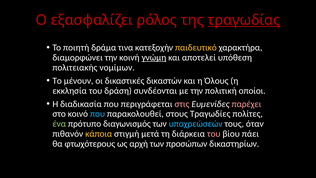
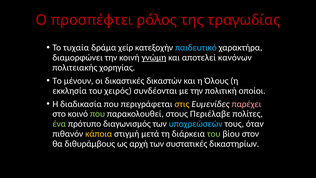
εξασφαλίζει: εξασφαλίζει -> προσπέφτει (92, 20)
τραγωδίας underline: present -> none (244, 20)
ποιητή: ποιητή -> τυχαία (76, 48)
τινα: τινα -> χείρ (126, 48)
παιδευτικό colour: yellow -> light blue (196, 48)
υπόθεση: υπόθεση -> κανόνων (235, 58)
νομίμων: νομίμων -> χορηγίας (117, 67)
δράση: δράση -> χειρός (118, 91)
στις colour: pink -> yellow (182, 104)
που colour: light blue -> light green (97, 114)
Τραγωδίες: Τραγωδίες -> Περιέλαβε (210, 114)
του colour: pink -> light green (214, 134)
πάει: πάει -> στον (250, 134)
φτωχότερους: φτωχότερους -> διθυράμβους (90, 144)
προσώπων: προσώπων -> συστατικές (187, 144)
